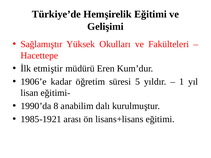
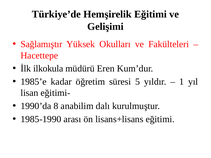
etmiştir: etmiştir -> ilkokula (48, 69)
1906’e: 1906’e -> 1985’e (34, 82)
1985-1921: 1985-1921 -> 1985-1990 (41, 119)
